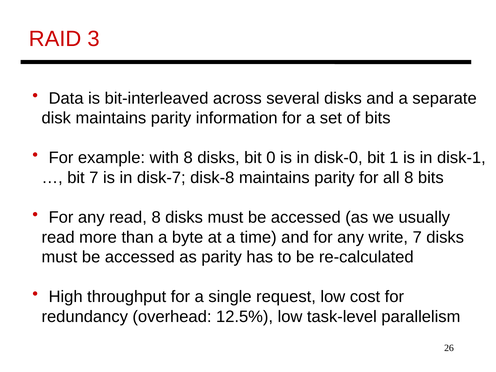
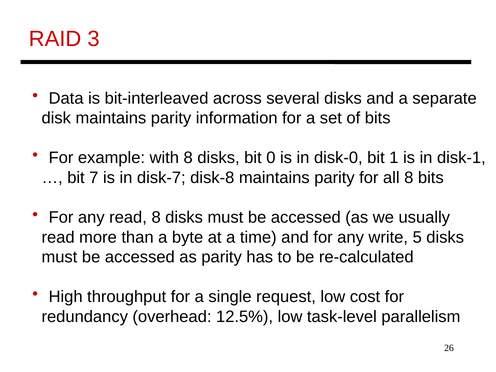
write 7: 7 -> 5 (417, 237)
